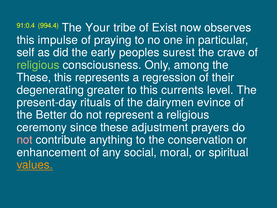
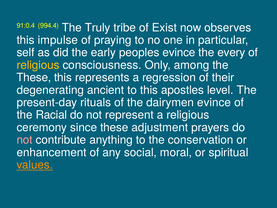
Your: Your -> Truly (98, 28)
peoples surest: surest -> evince (179, 53)
crave: crave -> every (231, 53)
religious colour: light green -> yellow (38, 65)
greater: greater -> ancient (106, 90)
currents: currents -> apostles (183, 90)
Better: Better -> Racial (51, 115)
